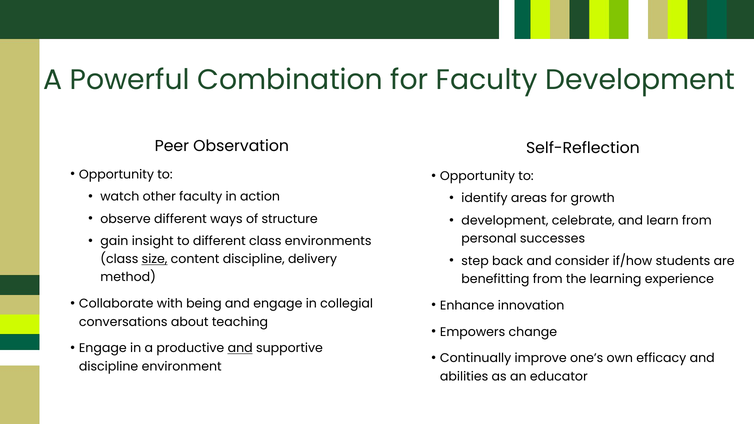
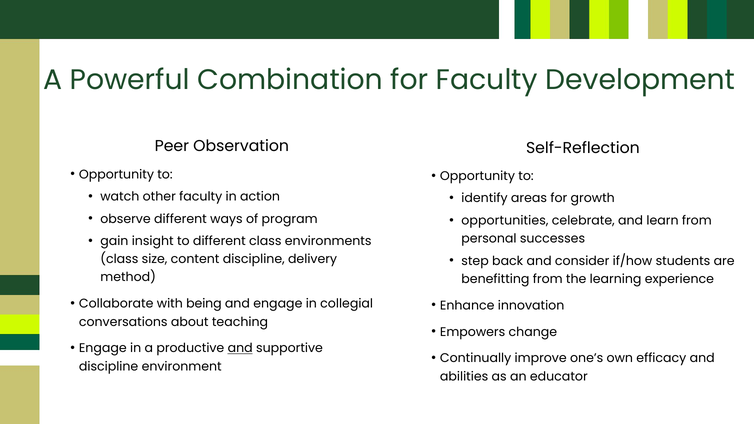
structure: structure -> program (290, 219)
development: development -> opportunities (505, 221)
size underline: present -> none (155, 259)
